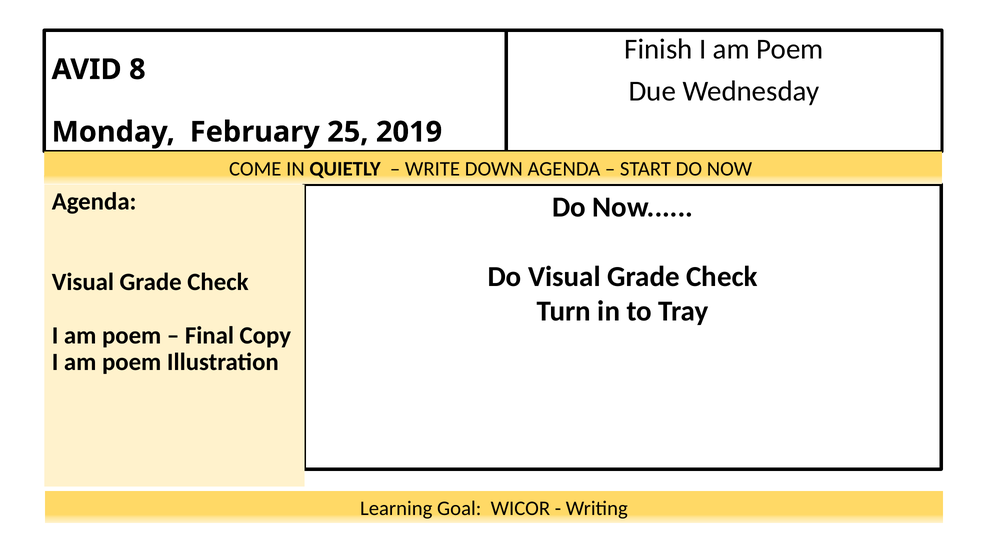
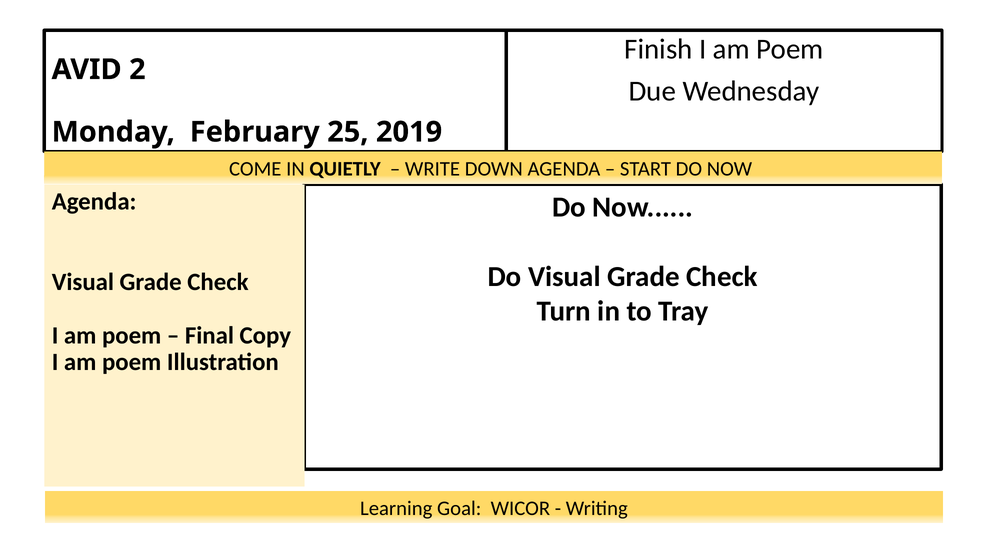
8: 8 -> 2 (137, 70)
